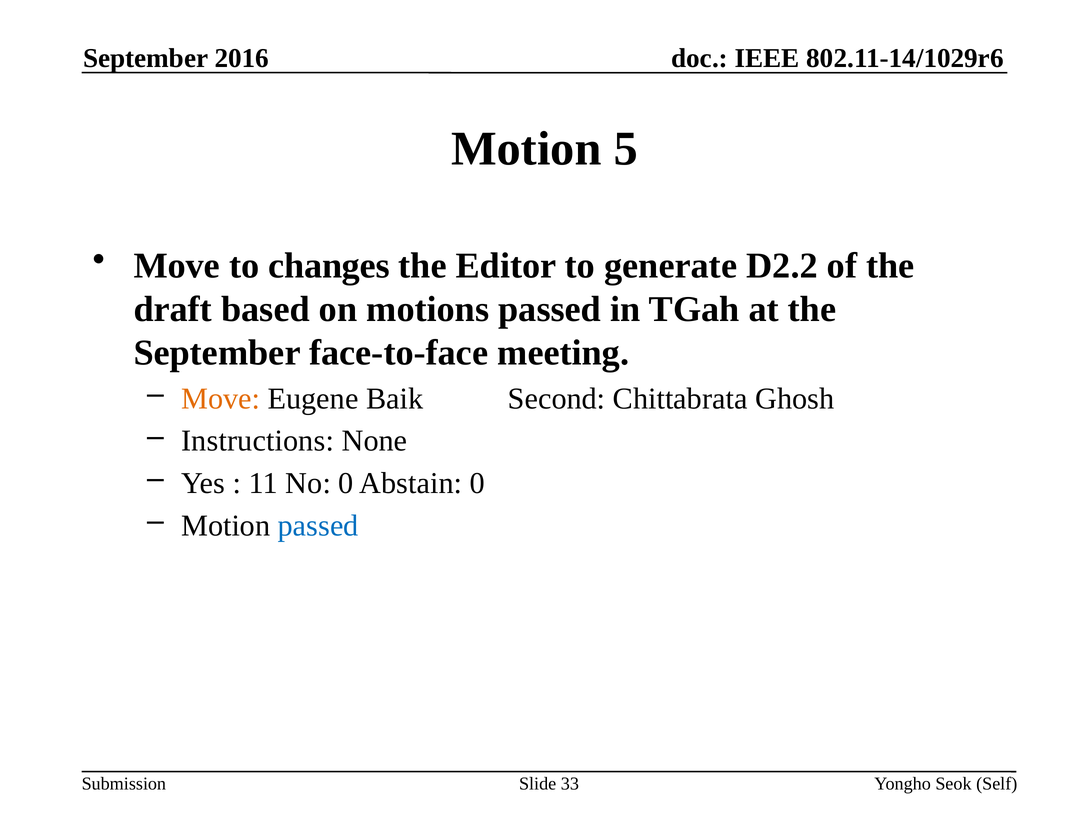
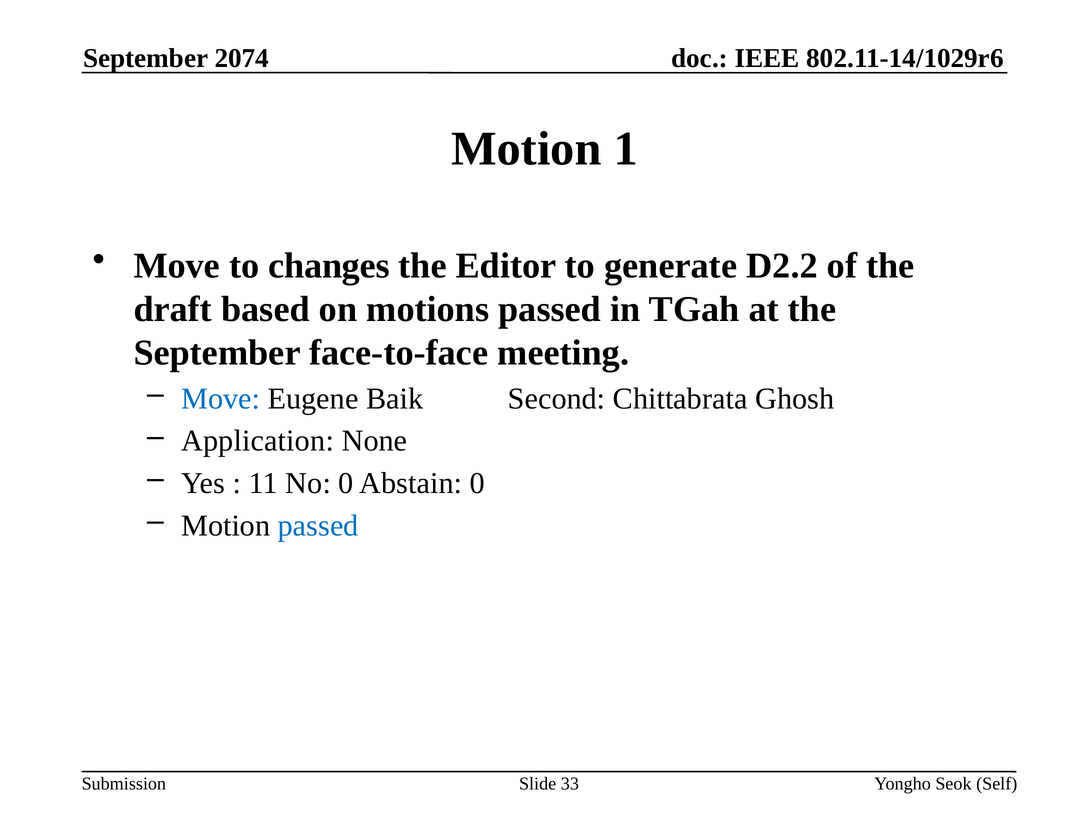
2016: 2016 -> 2074 (242, 58)
5: 5 -> 1 (626, 149)
Move colour: orange -> blue (221, 398)
Instructions: Instructions -> Application (258, 441)
